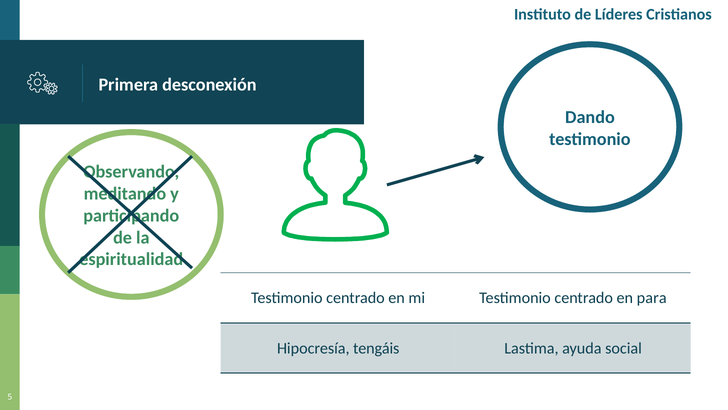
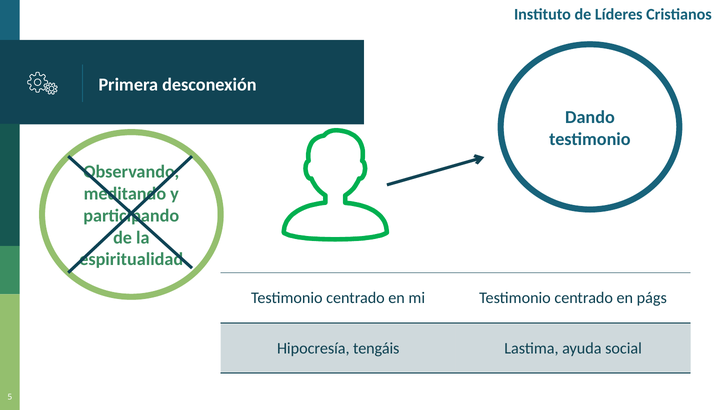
para: para -> págs (652, 298)
